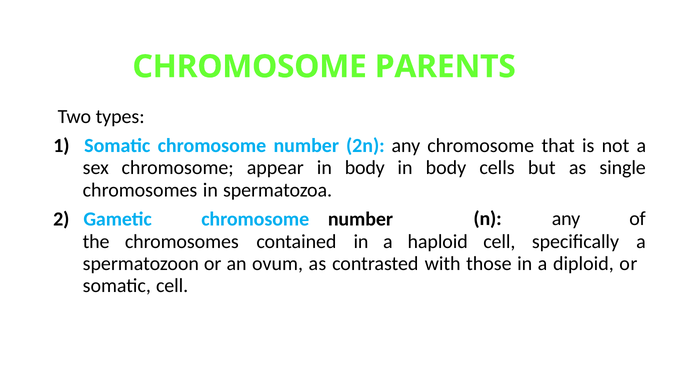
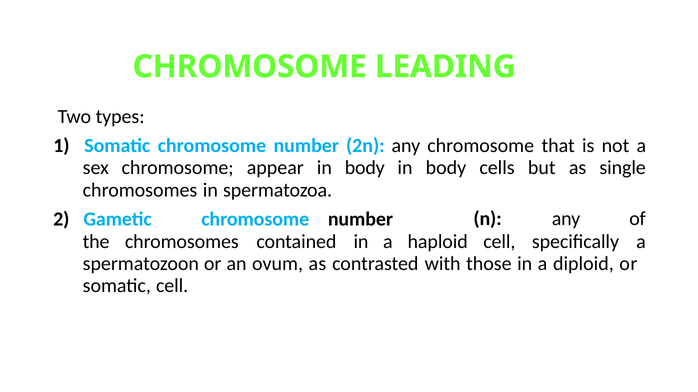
PARENTS: PARENTS -> LEADING (445, 67)
